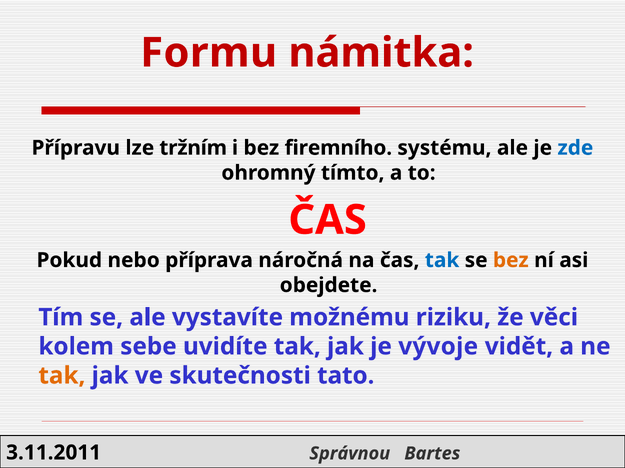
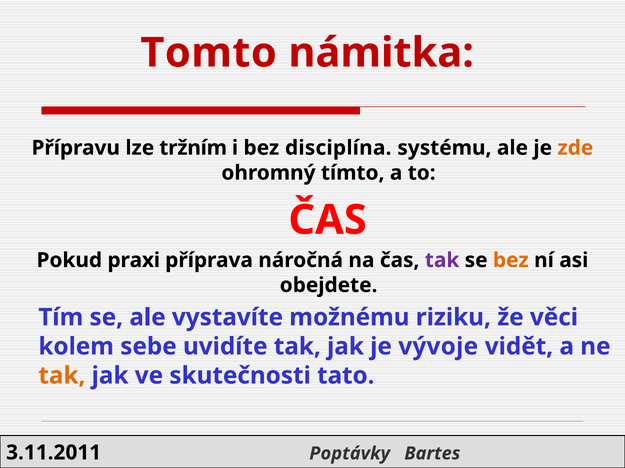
Formu: Formu -> Tomto (209, 53)
firemního: firemního -> disciplína (338, 148)
zde colour: blue -> orange (575, 148)
nebo: nebo -> praxi (134, 261)
tak colour: blue -> purple (442, 261)
Správnou: Správnou -> Poptávky (350, 454)
